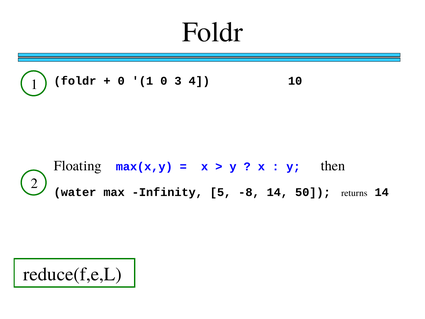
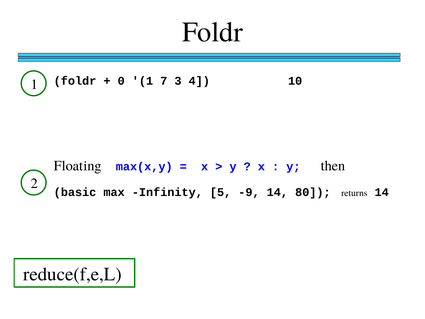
1 0: 0 -> 7 (164, 81)
water: water -> basic (75, 192)
-8: -8 -> -9 (249, 192)
50: 50 -> 80 (313, 192)
